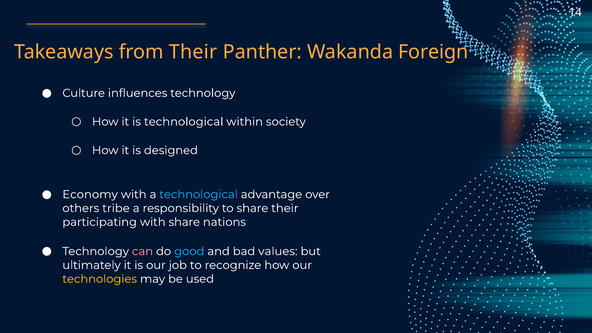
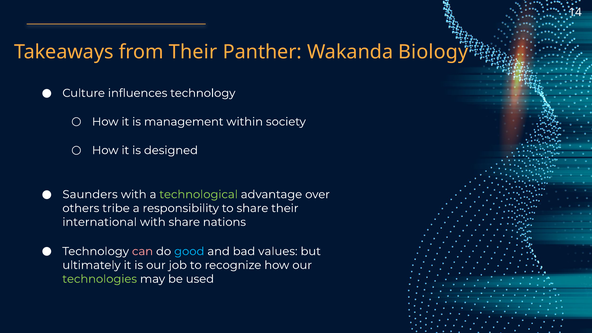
Foreign: Foreign -> Biology (433, 52)
is technological: technological -> management (184, 122)
Economy: Economy -> Saunders (90, 194)
technological colour: light blue -> light green (199, 194)
participating: participating -> international (100, 222)
technologies colour: yellow -> light green (100, 279)
